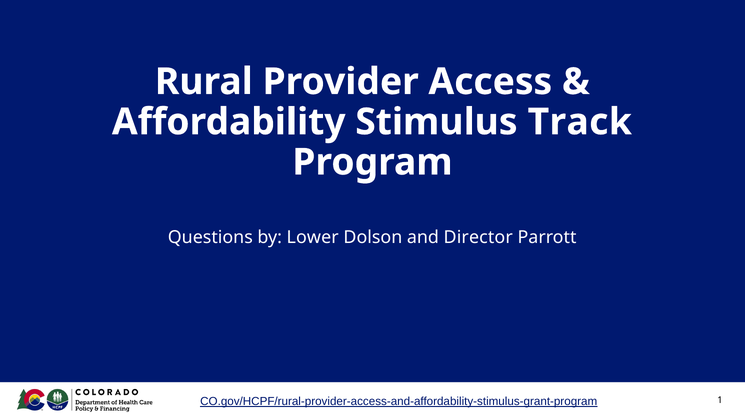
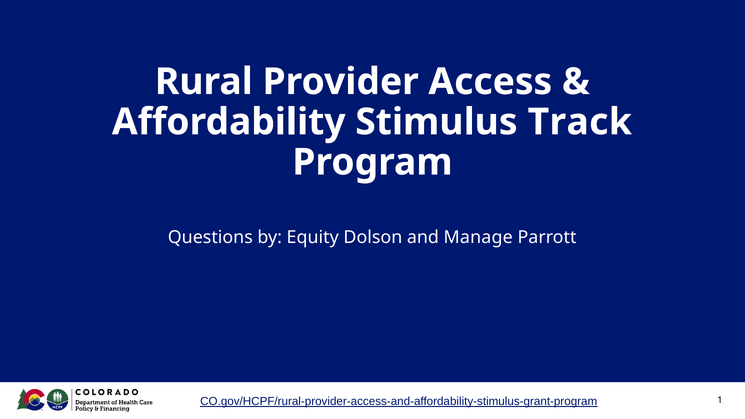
Lower: Lower -> Equity (313, 237)
Director: Director -> Manage (478, 237)
